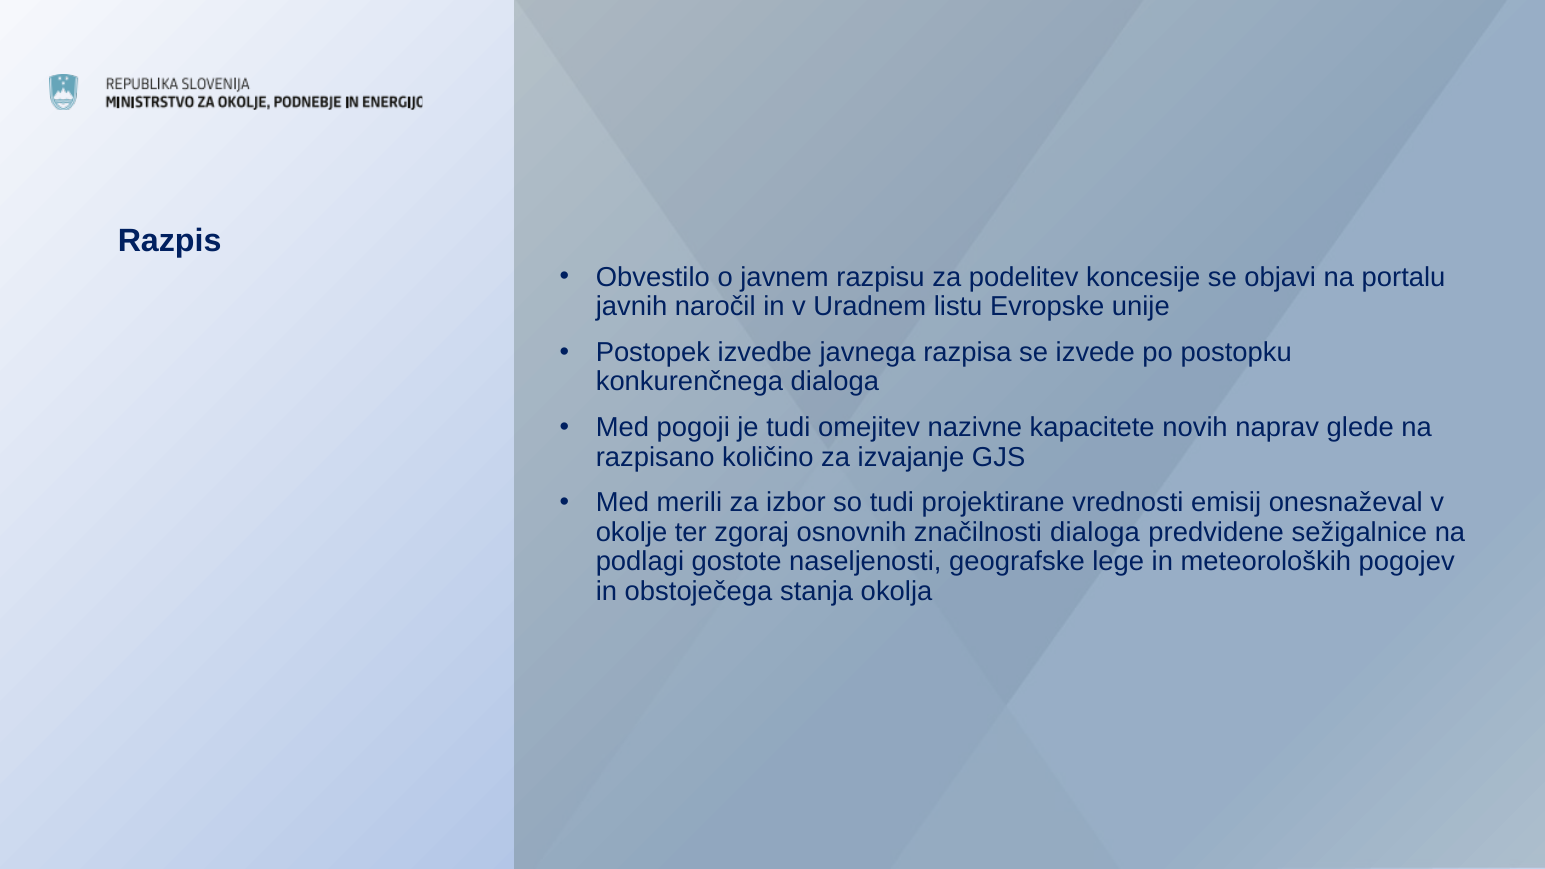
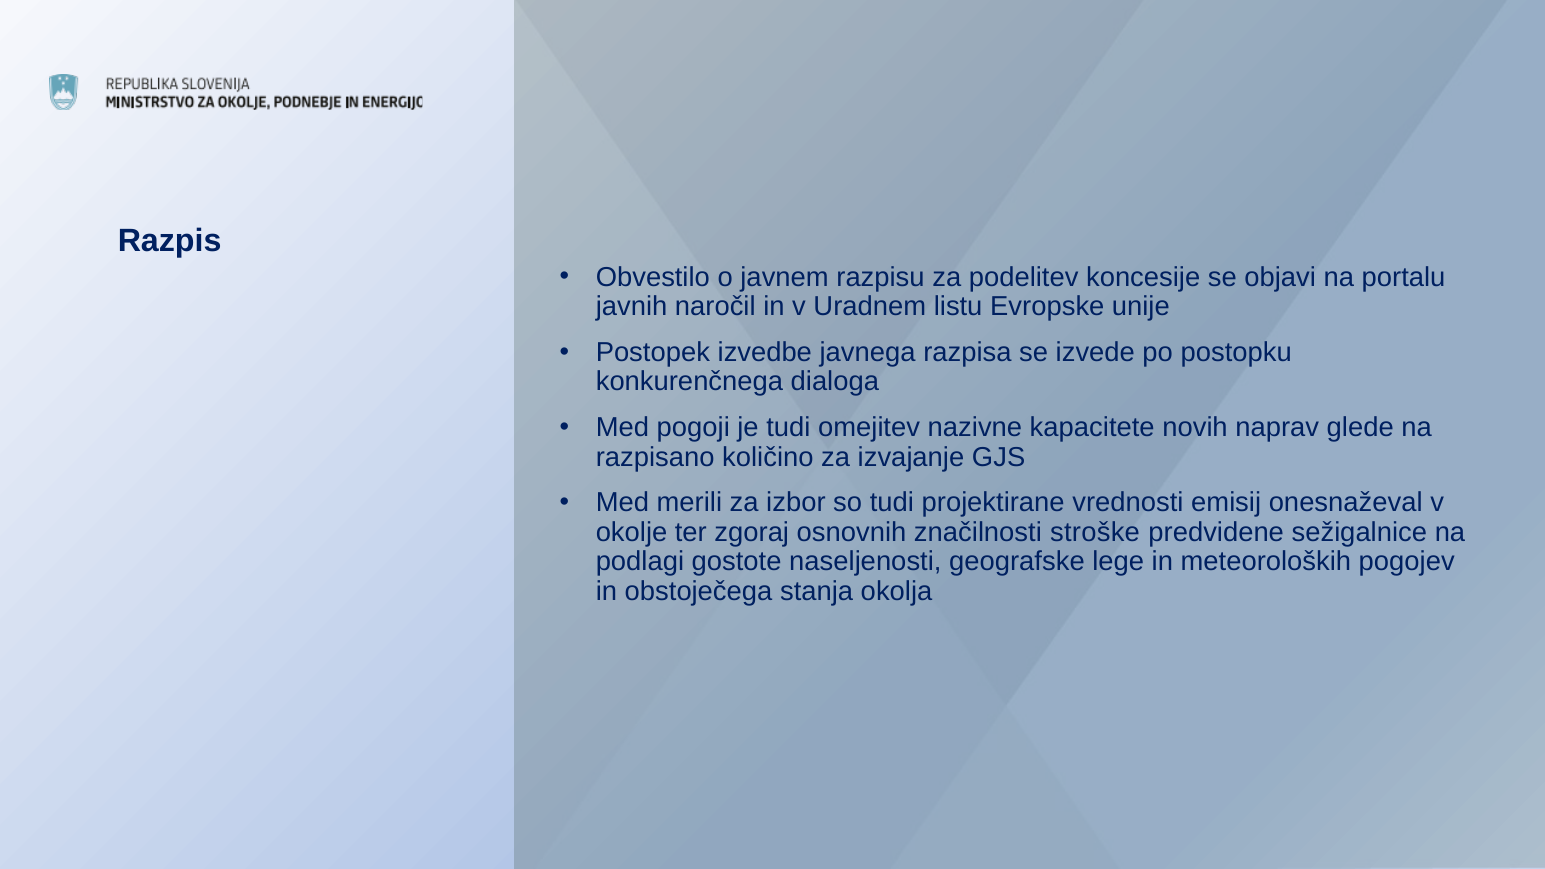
značilnosti dialoga: dialoga -> stroške (1095, 532)
